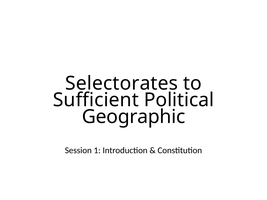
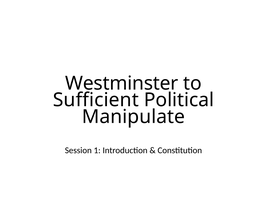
Selectorates: Selectorates -> Westminster (122, 83)
Geographic: Geographic -> Manipulate (133, 117)
